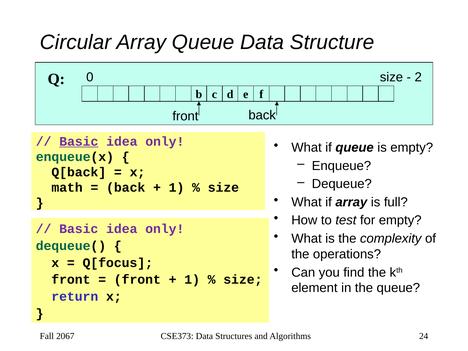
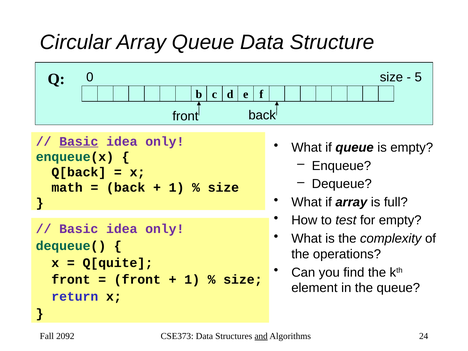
2: 2 -> 5 (418, 77)
Q[focus: Q[focus -> Q[quite (118, 263)
2067: 2067 -> 2092 (65, 336)
and underline: none -> present (261, 336)
